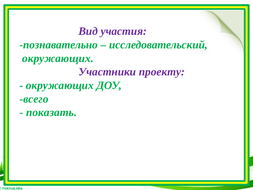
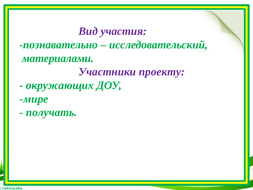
окружающих: окружающих -> материалами (58, 58)
всего: всего -> мире (34, 99)
показать: показать -> получать (51, 112)
